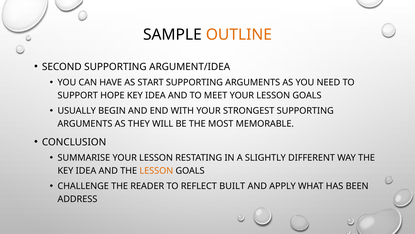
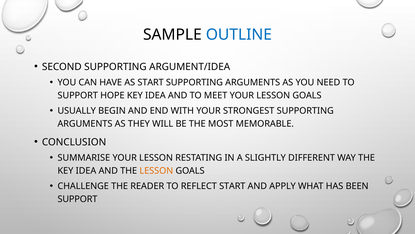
OUTLINE colour: orange -> blue (239, 35)
REFLECT BUILT: BUILT -> START (232, 186)
ADDRESS: ADDRESS -> SUPPORT (77, 199)
